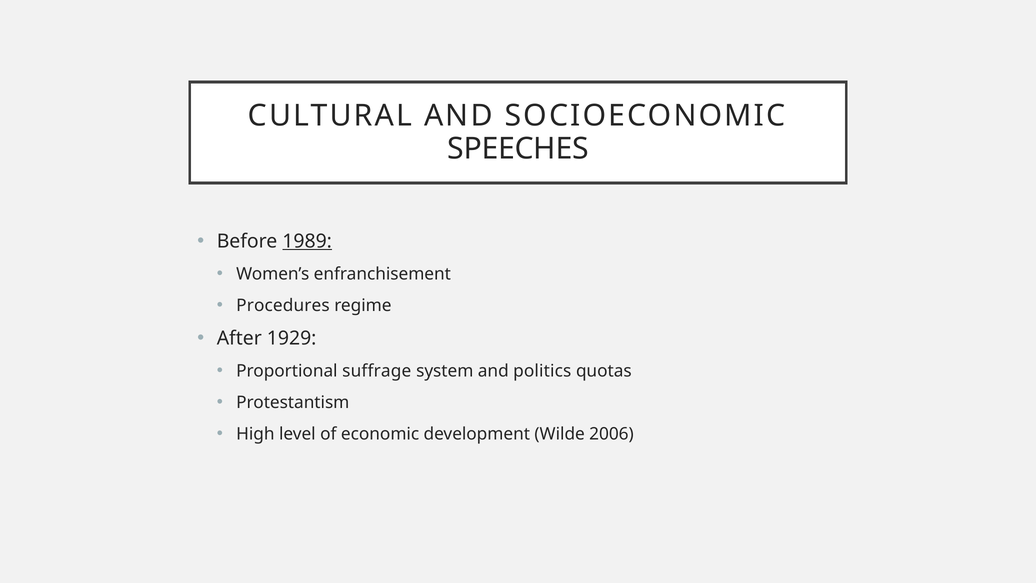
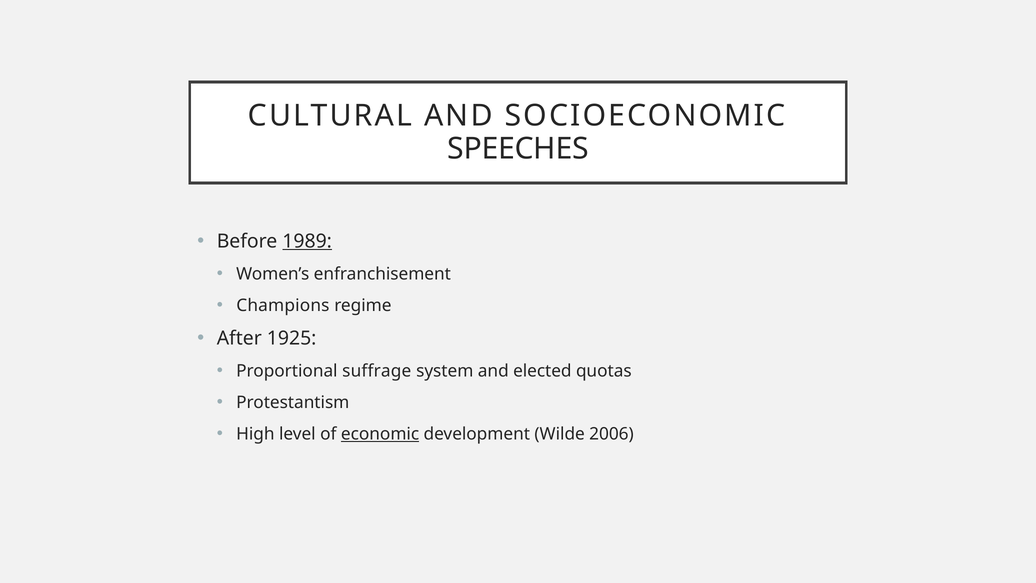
Procedures: Procedures -> Champions (283, 305)
1929: 1929 -> 1925 (292, 338)
politics: politics -> elected (542, 371)
economic underline: none -> present (380, 434)
